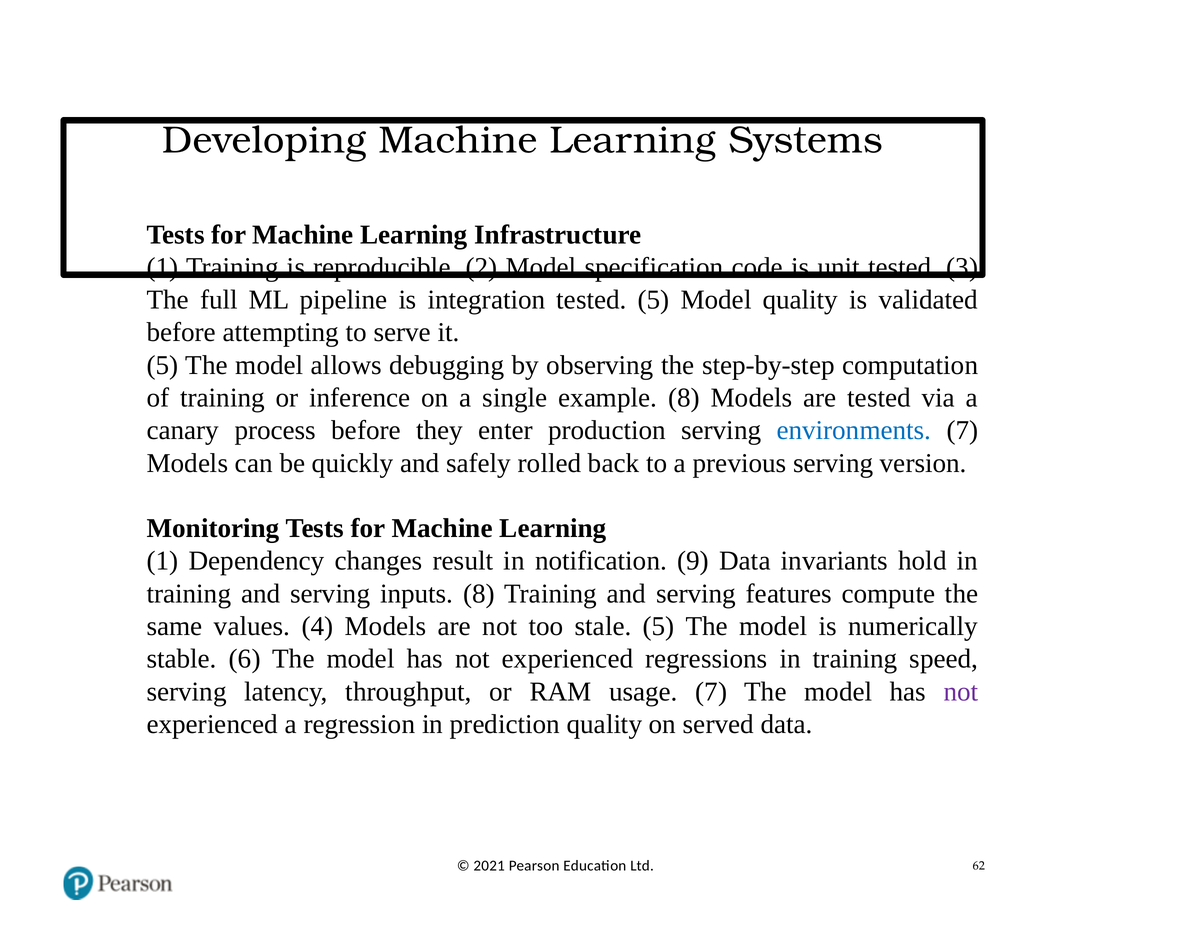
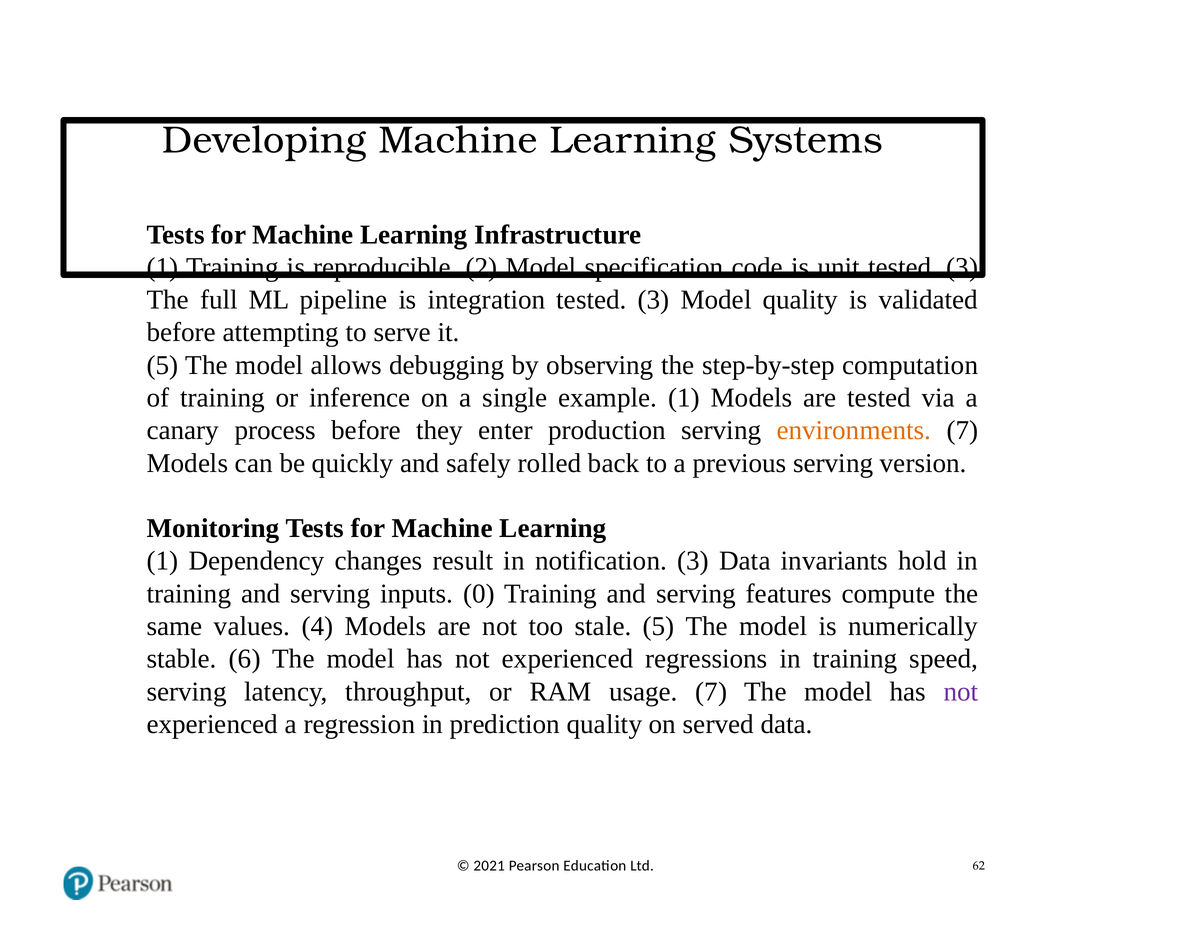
integration tested 5: 5 -> 3 (654, 300)
example 8: 8 -> 1 (684, 398)
environments colour: blue -> orange (854, 430)
notification 9: 9 -> 3 (693, 561)
inputs 8: 8 -> 0 (479, 594)
